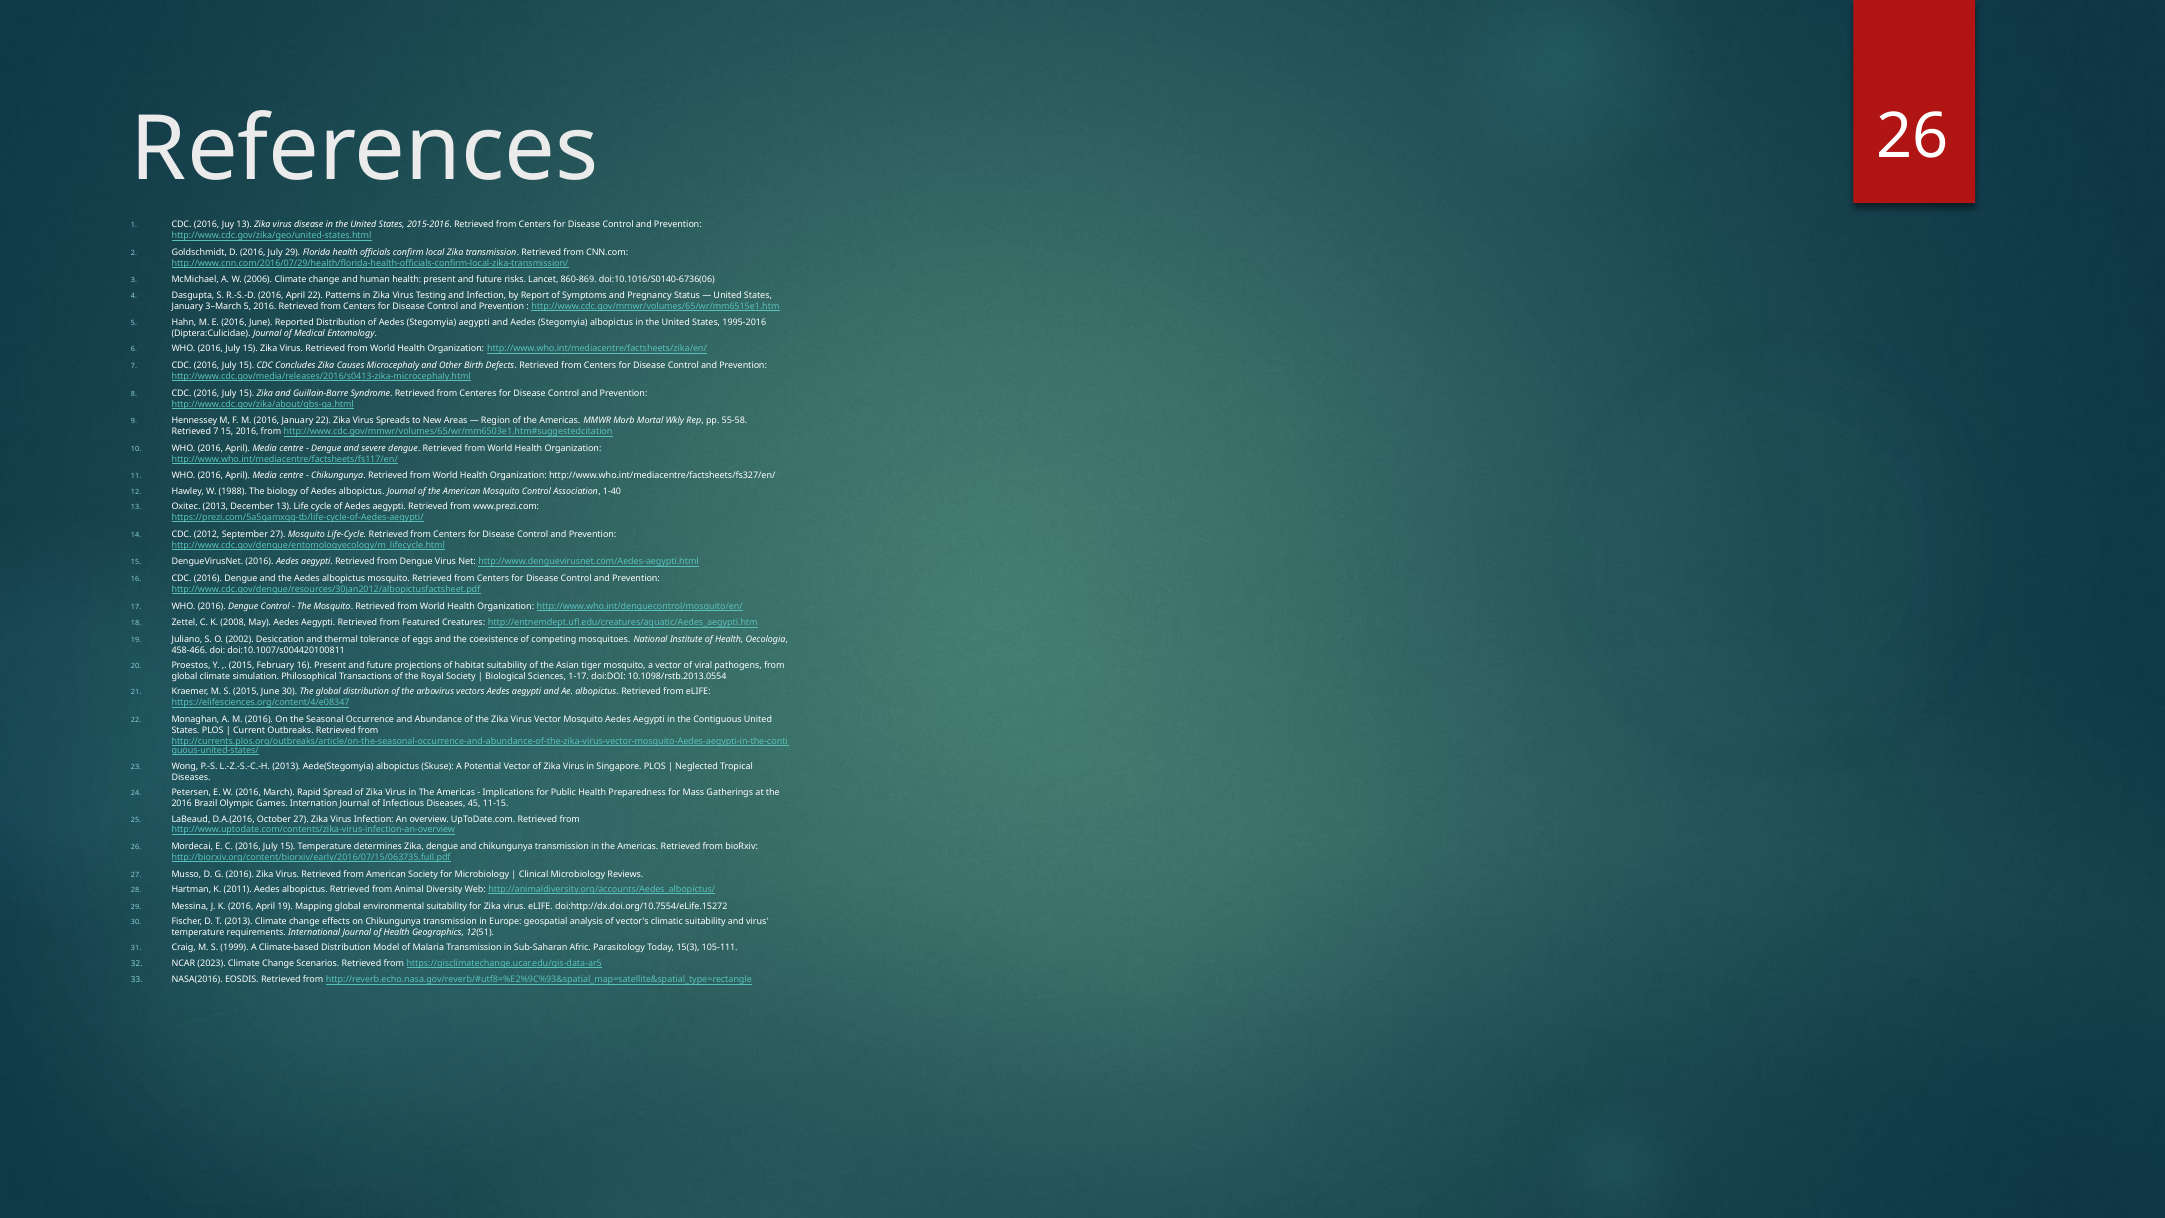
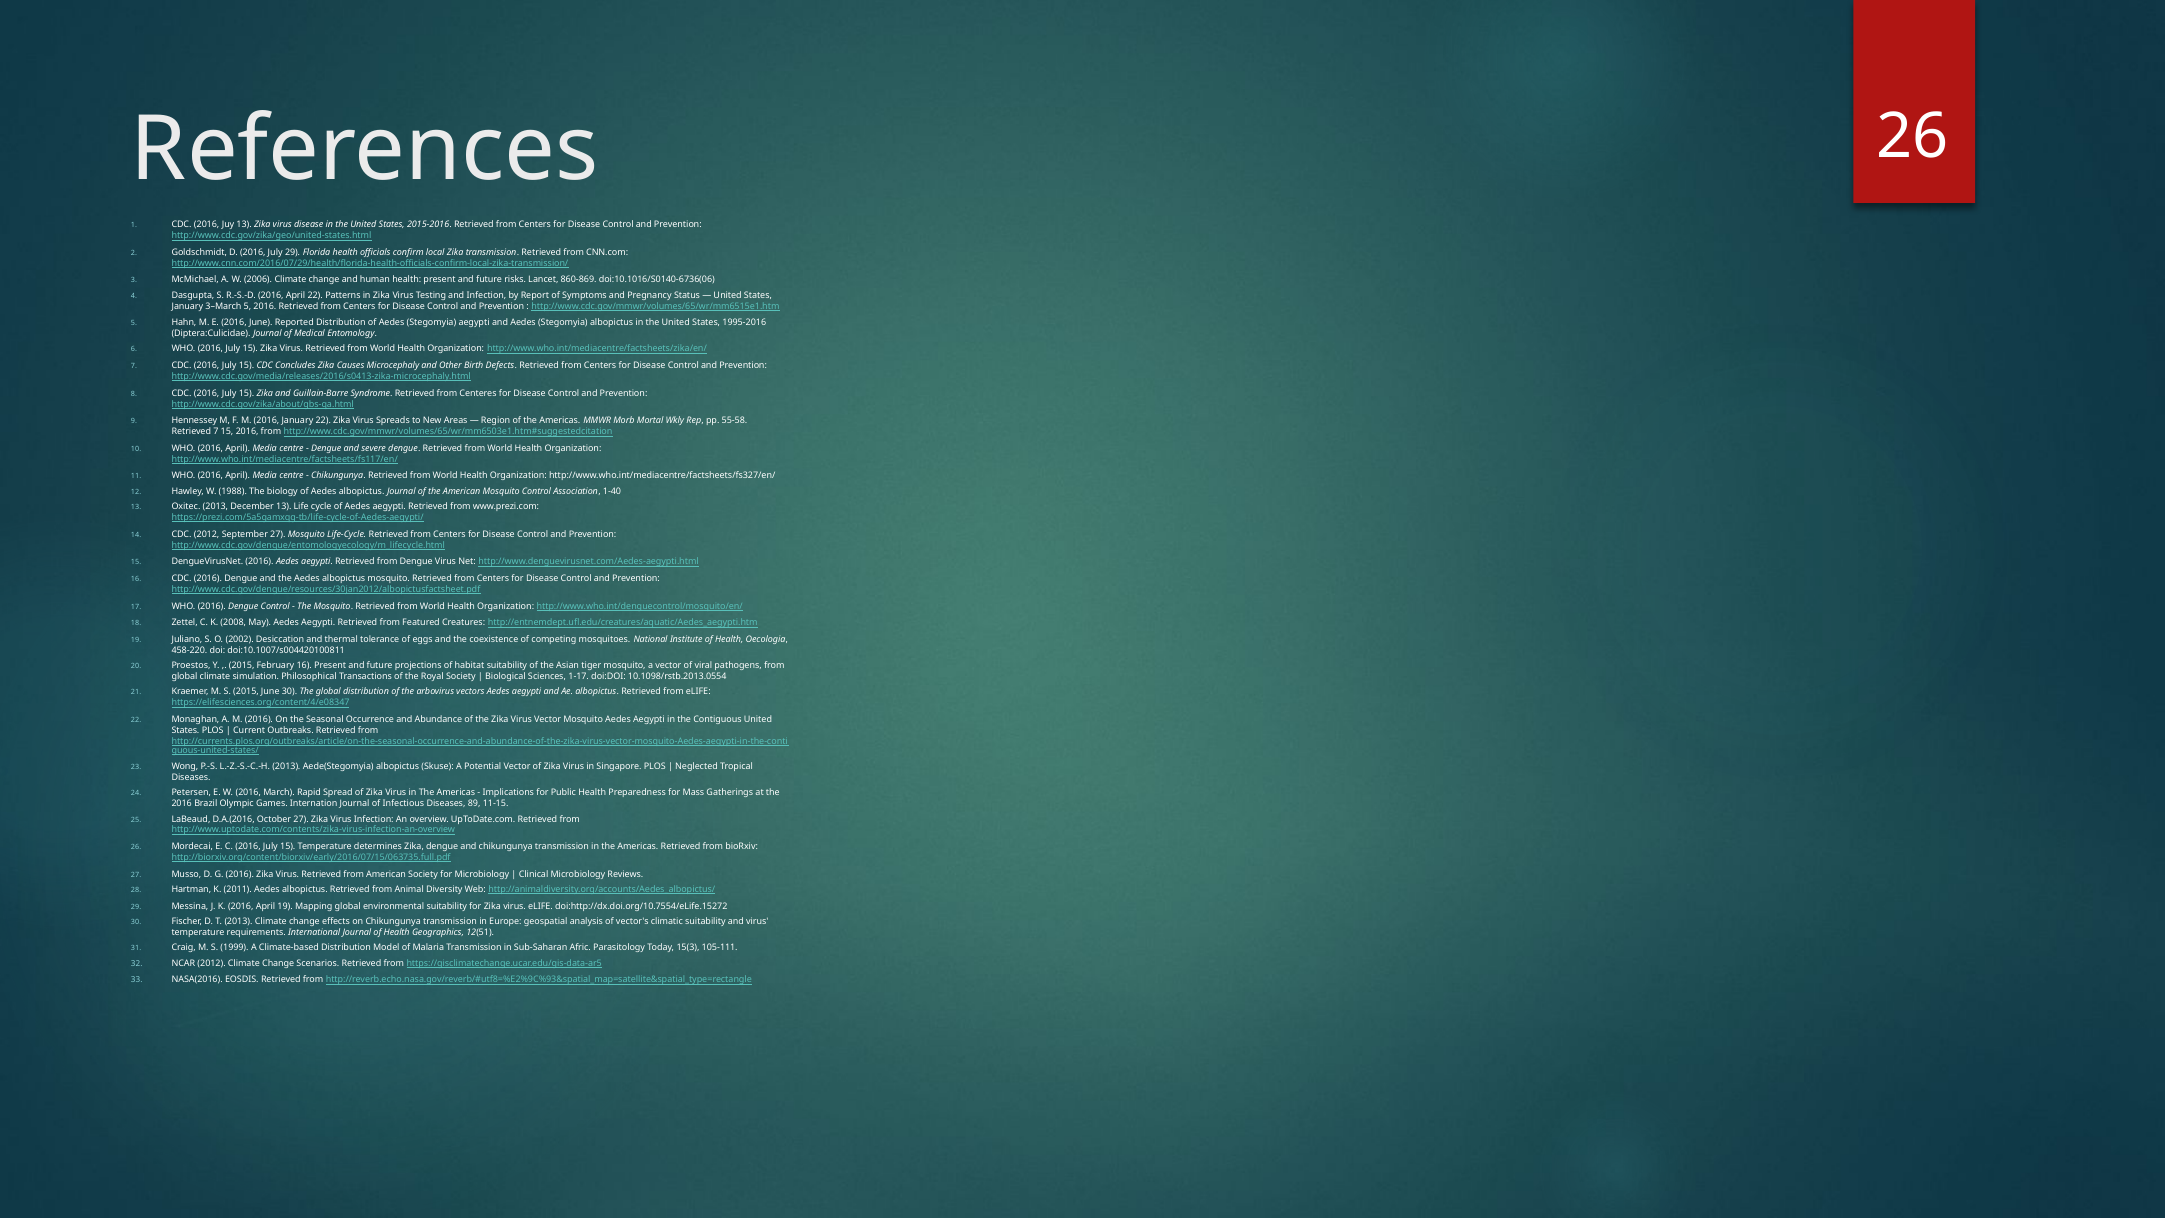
458-466: 458-466 -> 458-220 (189, 650)
45: 45 -> 89 (474, 804)
NCAR 2023: 2023 -> 2012 (212, 963)
